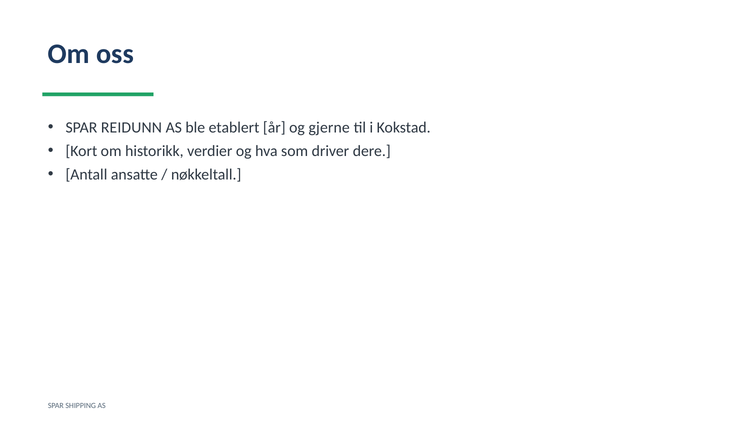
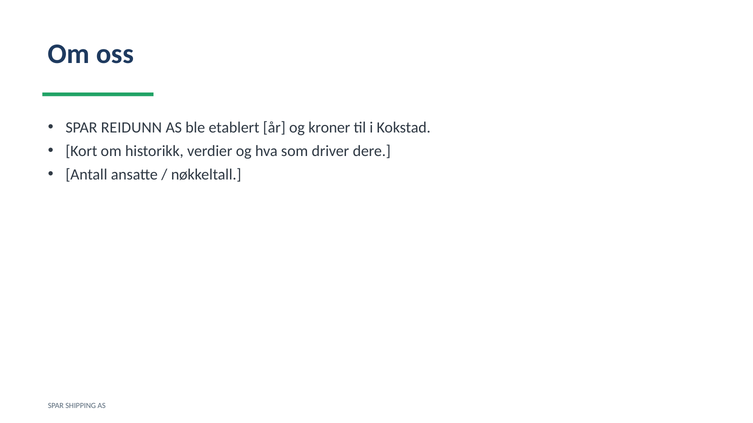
gjerne: gjerne -> kroner (329, 128)
